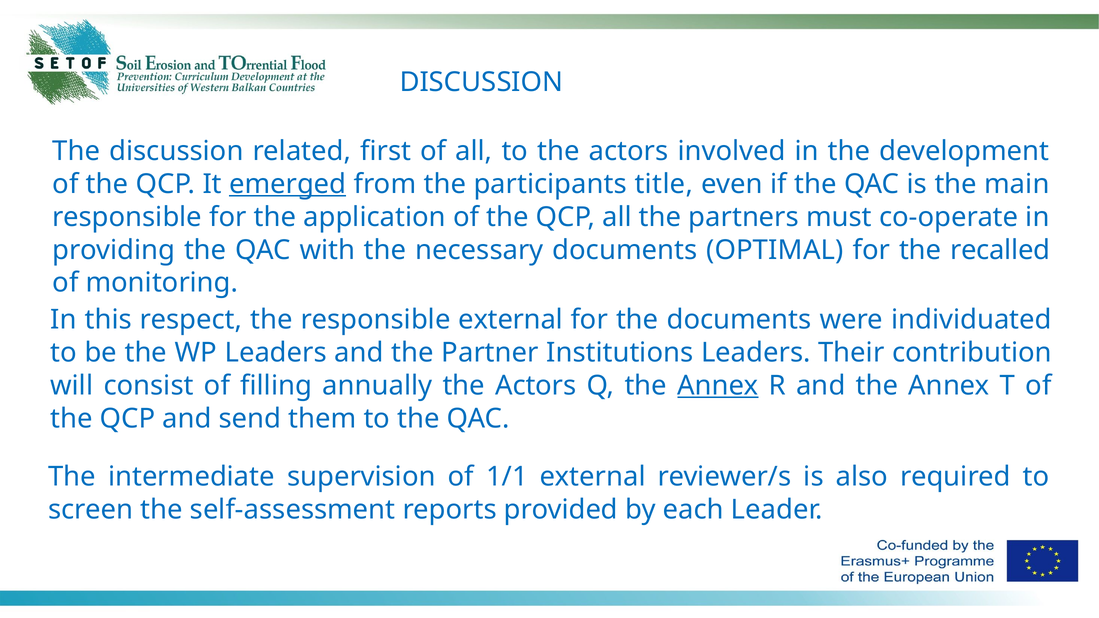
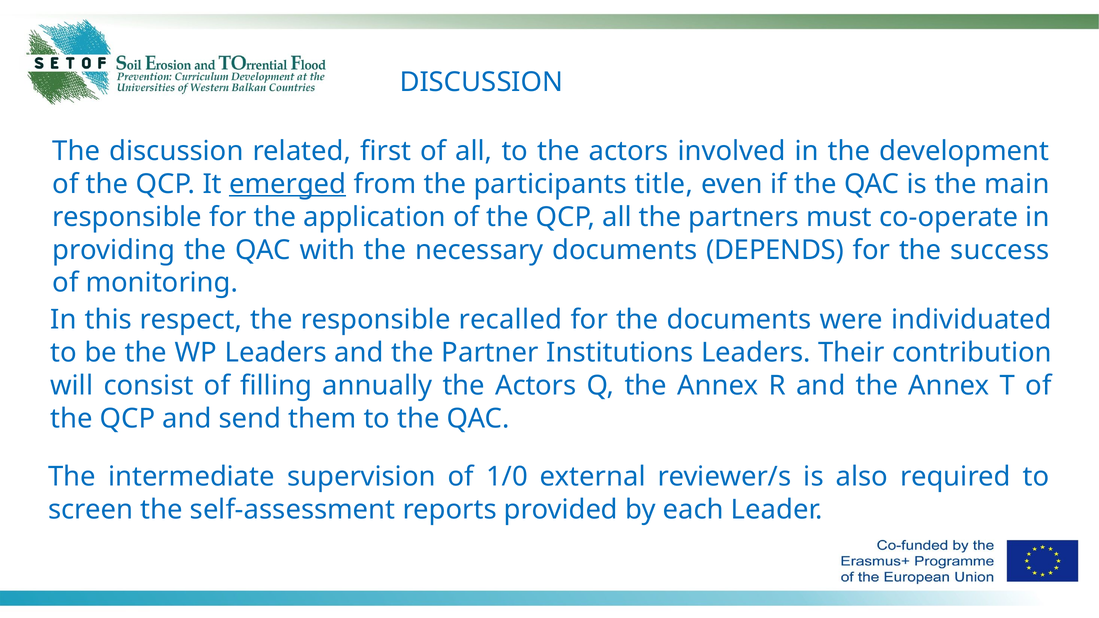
OPTIMAL: OPTIMAL -> DEPENDS (775, 250)
recalled: recalled -> success (1000, 250)
responsible external: external -> recalled (510, 320)
Annex underline: present -> none (718, 386)
1/1: 1/1 -> 1/0 (507, 477)
